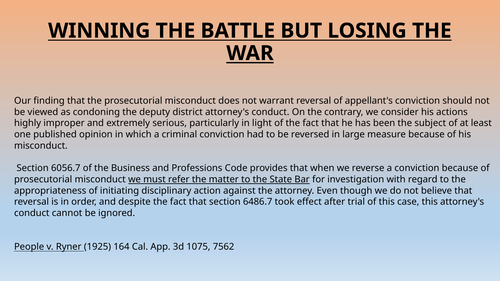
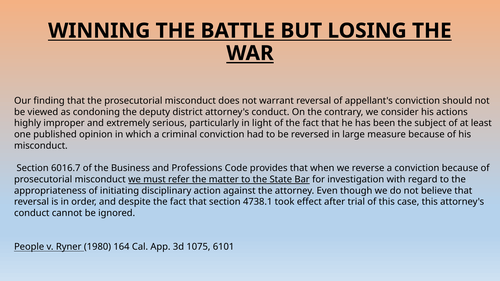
6056.7: 6056.7 -> 6016.7 (66, 168)
6486.7: 6486.7 -> 4738.1 (258, 202)
1925: 1925 -> 1980 (98, 247)
7562: 7562 -> 6101 (224, 247)
